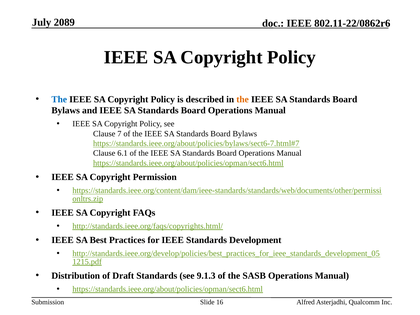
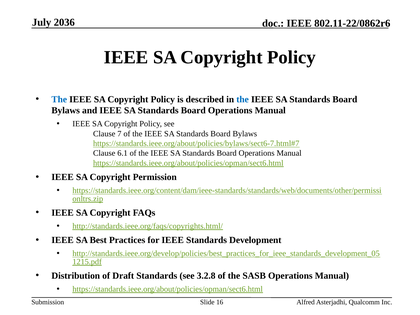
2089: 2089 -> 2036 (64, 22)
the colour: orange -> blue (243, 99)
9.1.3: 9.1.3 -> 3.2.8 (206, 276)
